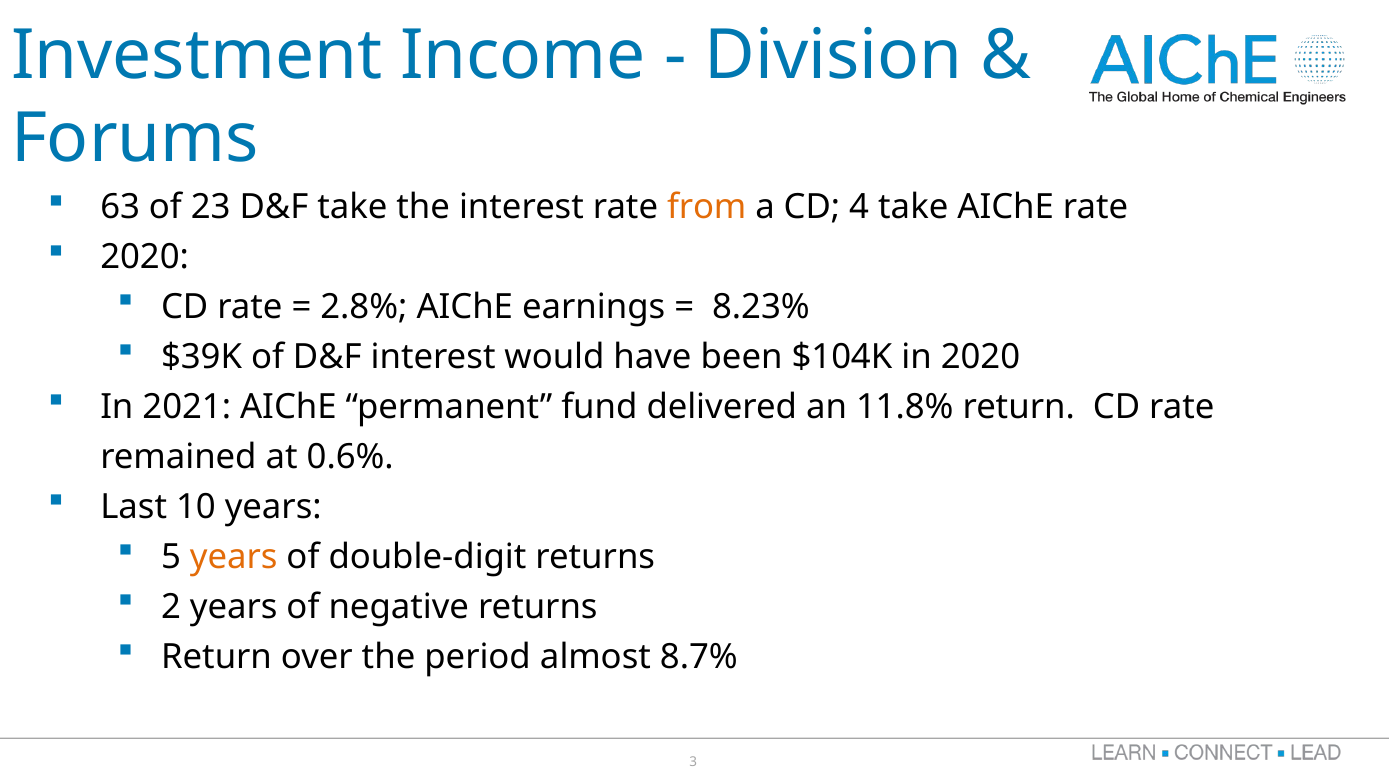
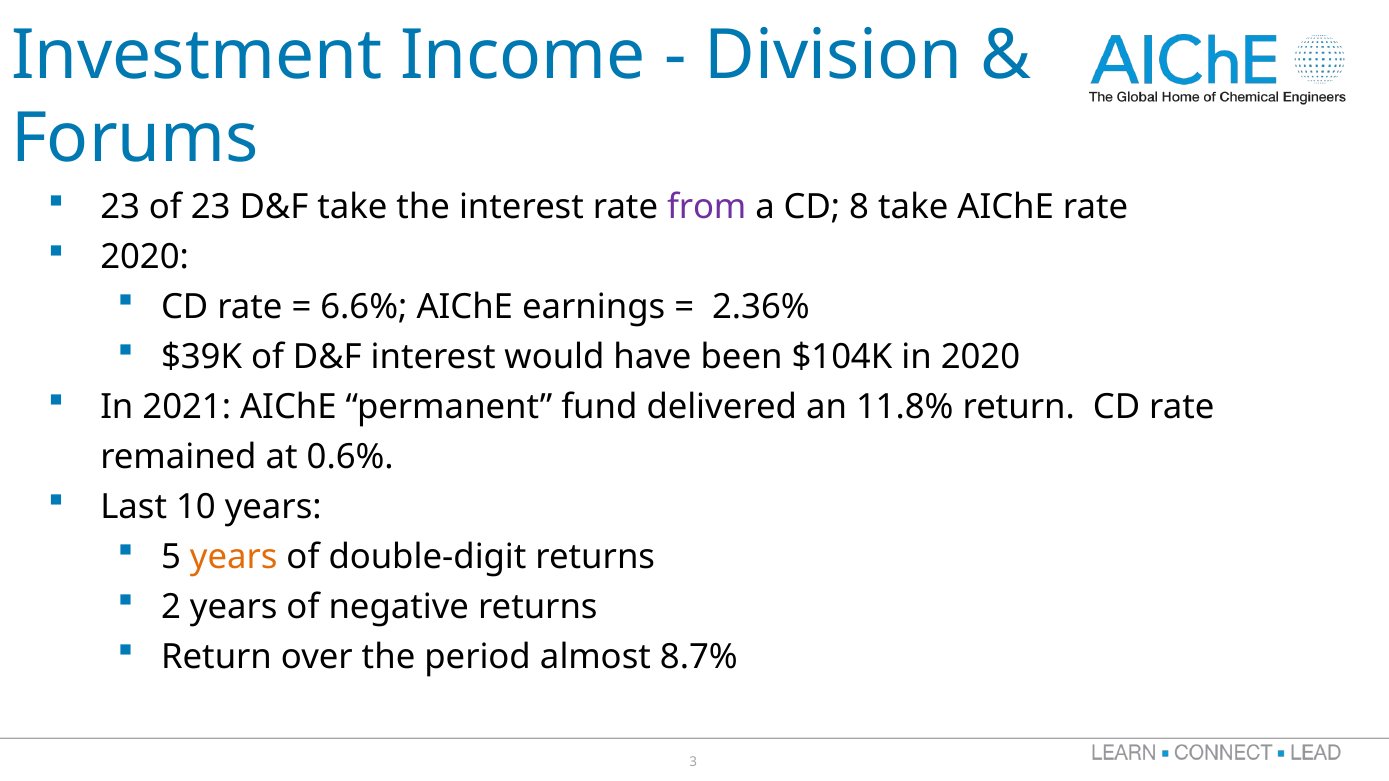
63: 63 -> 23 (120, 207)
from colour: orange -> purple (707, 207)
4: 4 -> 8 (859, 207)
2.8%: 2.8% -> 6.6% (364, 307)
8.23%: 8.23% -> 2.36% (761, 307)
